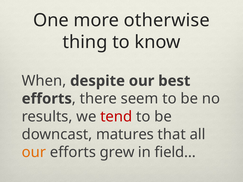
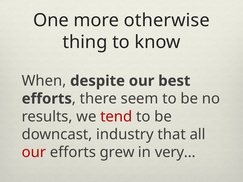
matures: matures -> industry (125, 135)
our colour: orange -> red (34, 152)
field…: field… -> very… (175, 152)
